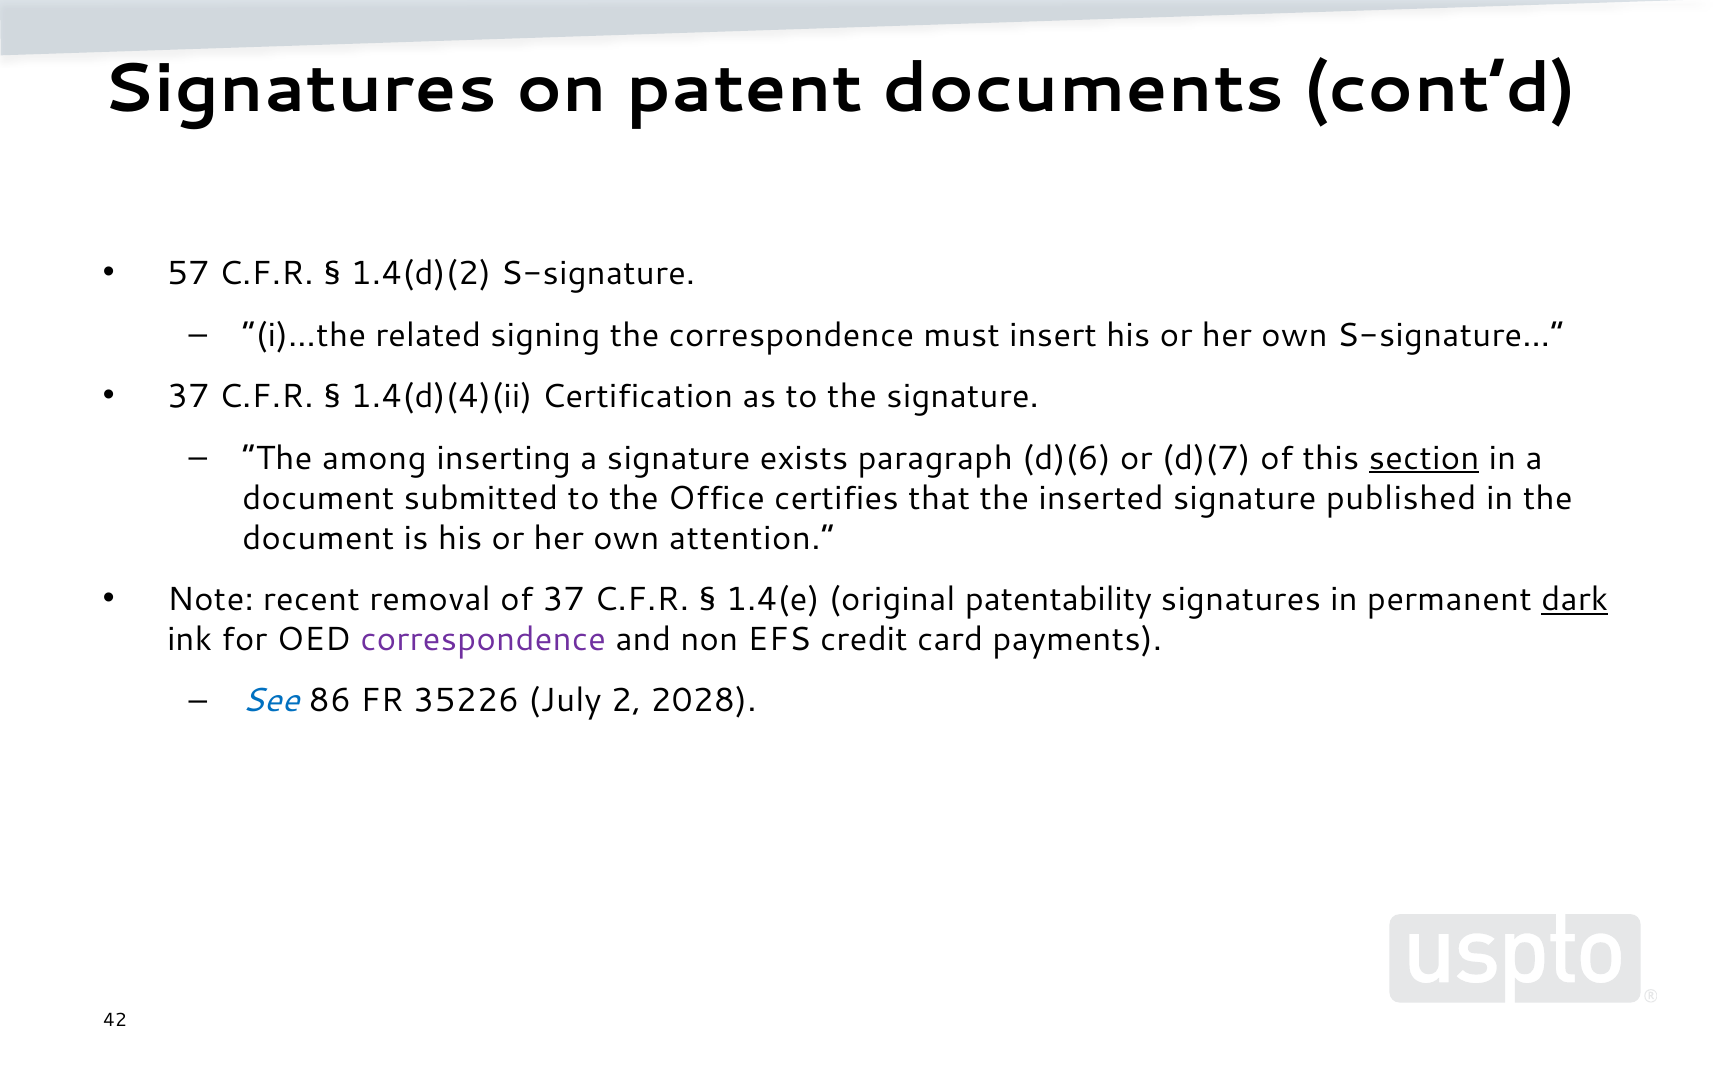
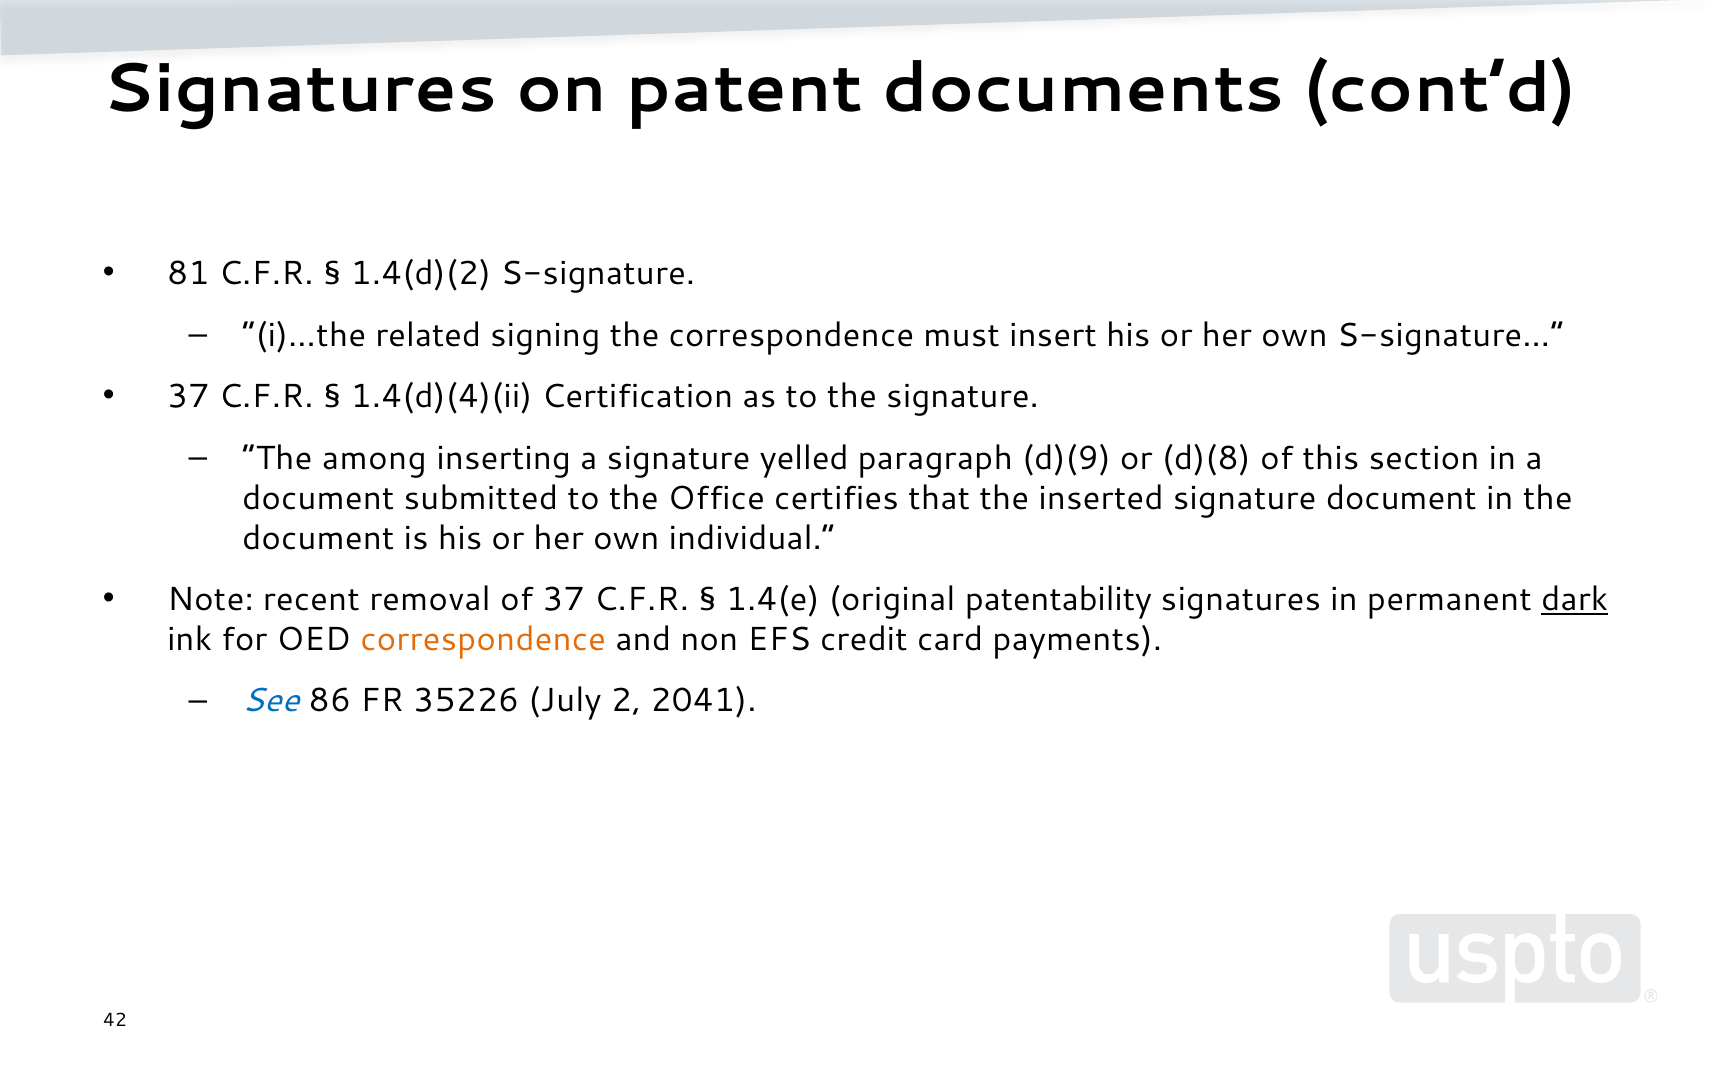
57: 57 -> 81 (188, 274)
exists: exists -> yelled (804, 458)
d)(6: d)(6 -> d)(9 (1066, 458)
d)(7: d)(7 -> d)(8 (1206, 458)
section underline: present -> none (1424, 458)
signature published: published -> document (1401, 498)
attention: attention -> individual (752, 538)
correspondence colour: purple -> orange (483, 640)
2028: 2028 -> 2041 (703, 701)
